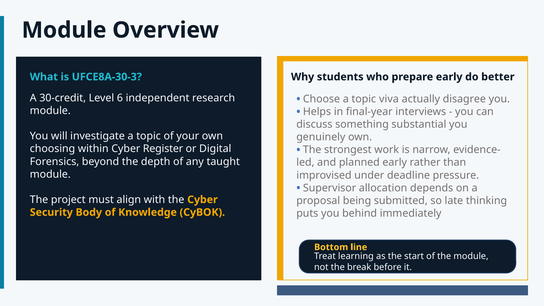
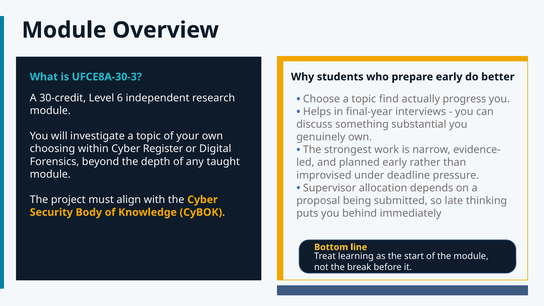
viva: viva -> find (389, 99)
disagree: disagree -> progress (464, 99)
